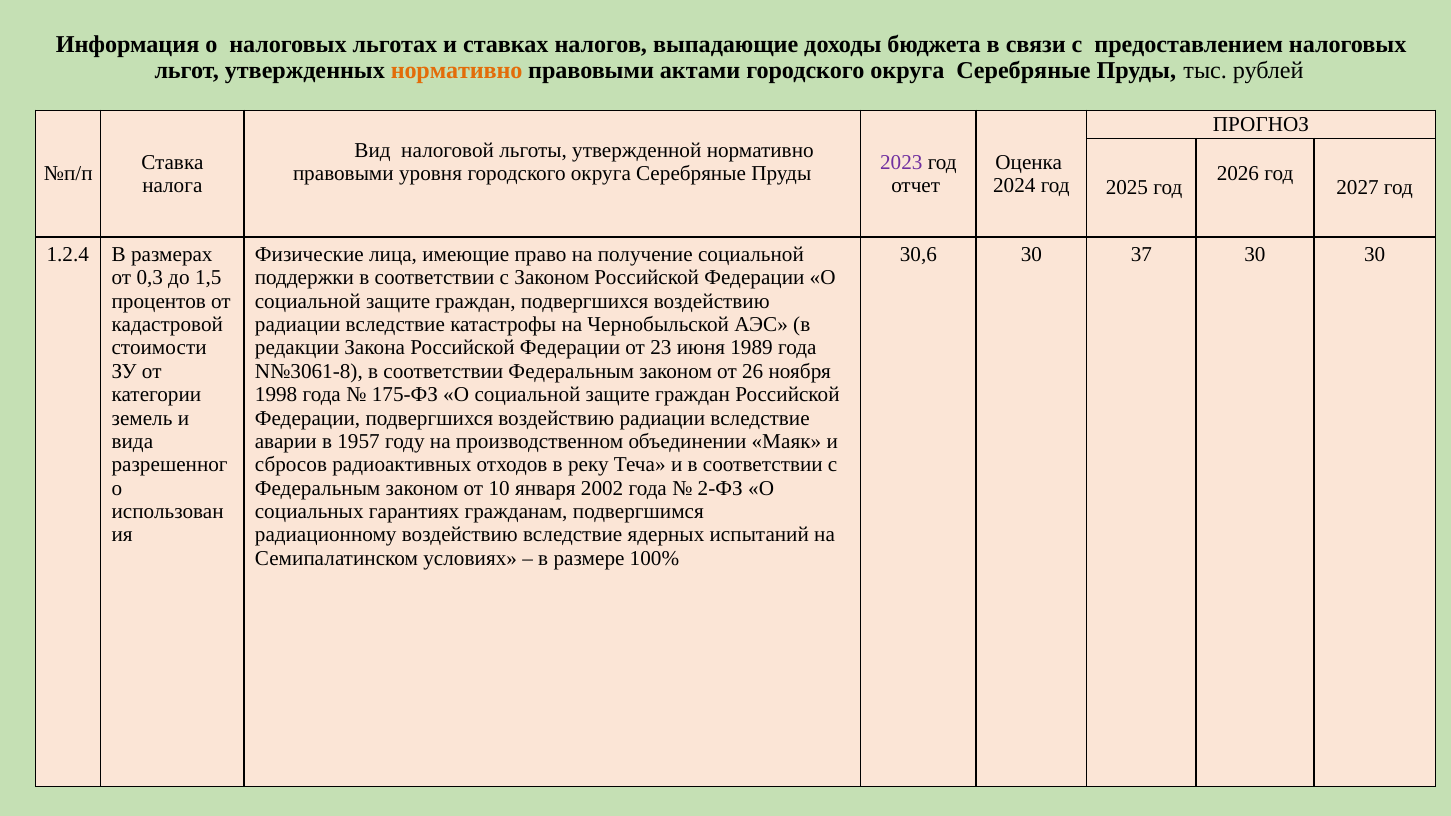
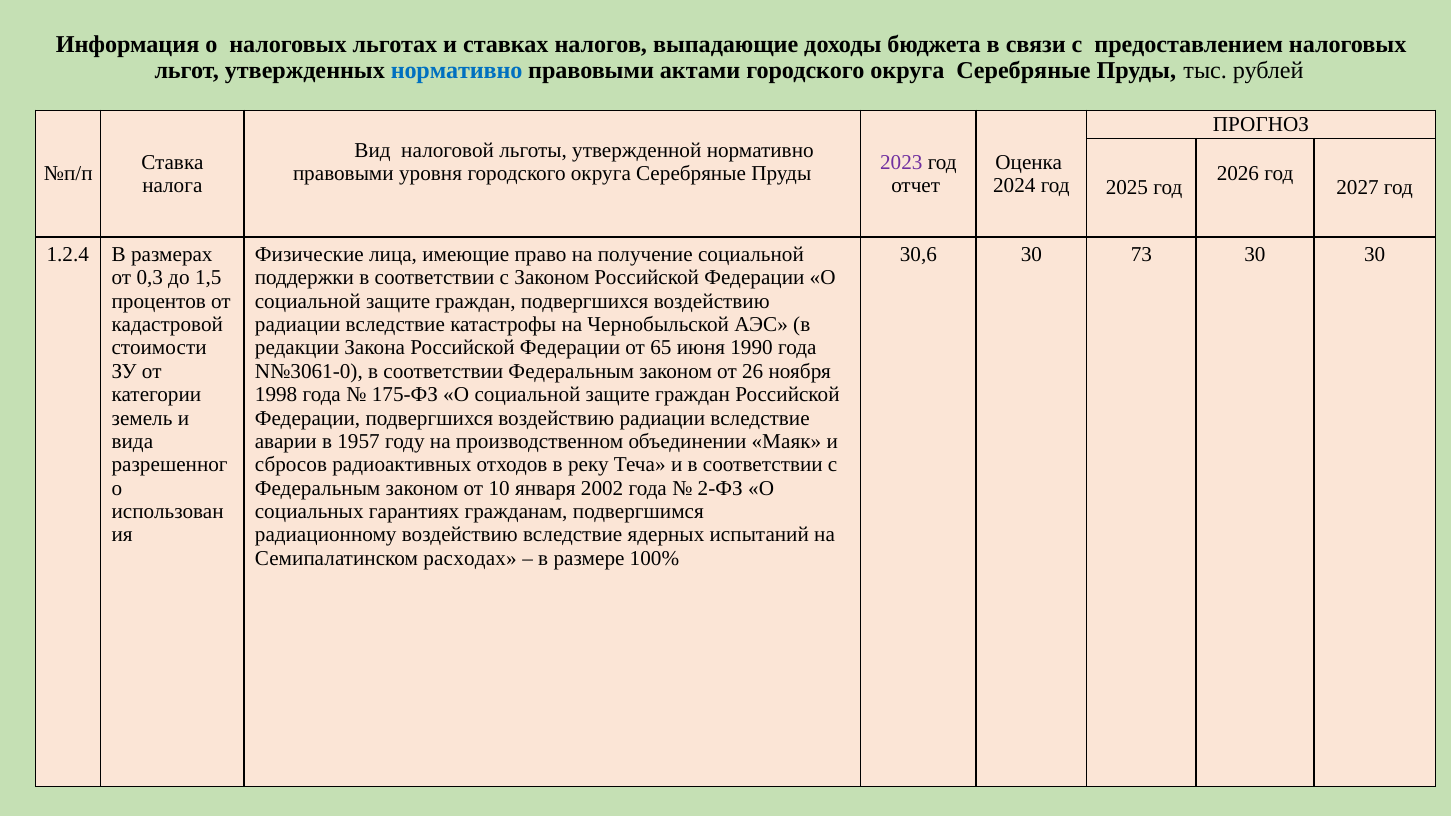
нормативно colour: orange -> blue (457, 71)
37: 37 -> 73 (1141, 254)
23: 23 -> 65 (661, 348)
1989: 1989 -> 1990 (752, 348)
N№3061-8: N№3061-8 -> N№3061-0 (309, 371)
условиях: условиях -> расходах (470, 558)
